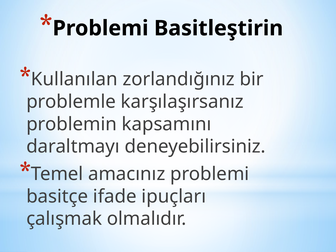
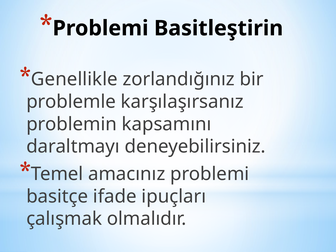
Kullanılan: Kullanılan -> Genellikle (74, 79)
